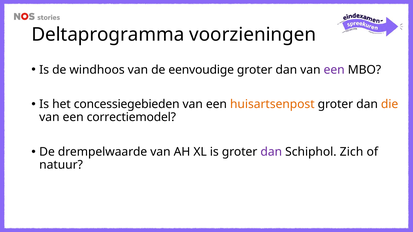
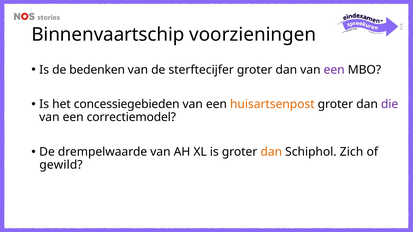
Deltaprogramma: Deltaprogramma -> Binnenvaartschip (108, 35)
windhoos: windhoos -> bedenken (97, 70)
eenvoudige: eenvoudige -> sterftecijfer (201, 70)
die colour: orange -> purple (390, 104)
dan colour: purple -> orange (271, 152)
natuur: natuur -> gewild (61, 165)
